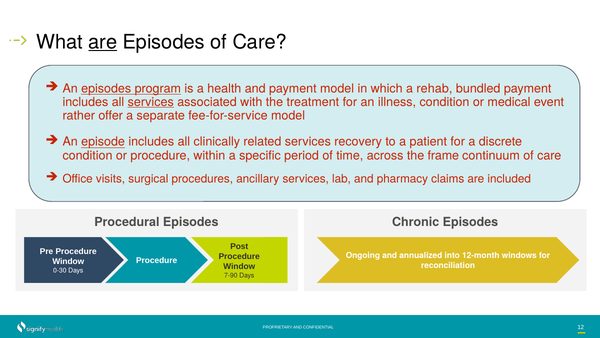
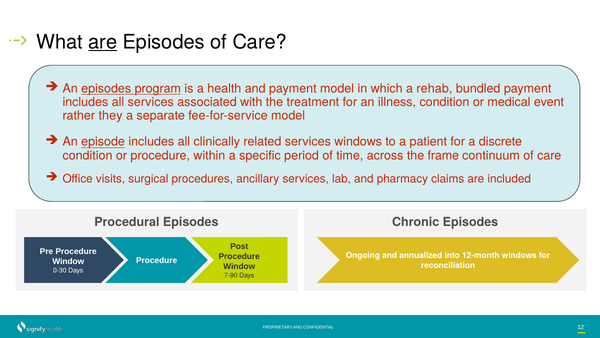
services underline: present -> none (151, 102)
offer: offer -> they (111, 115)
services recovery: recovery -> windows (358, 142)
